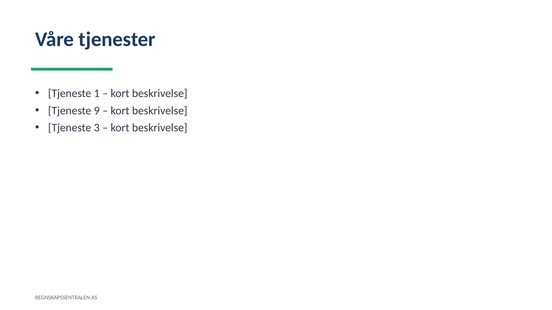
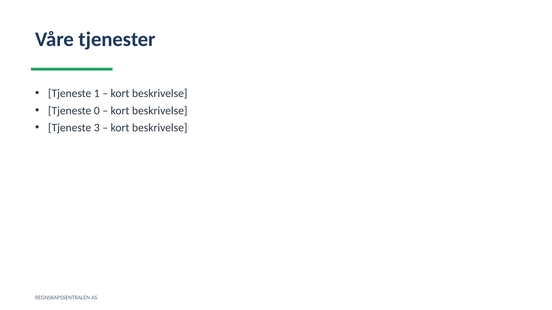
9: 9 -> 0 (97, 111)
